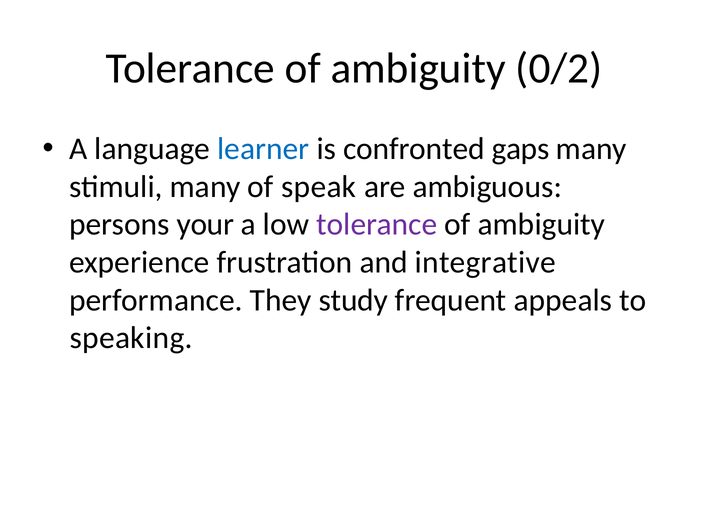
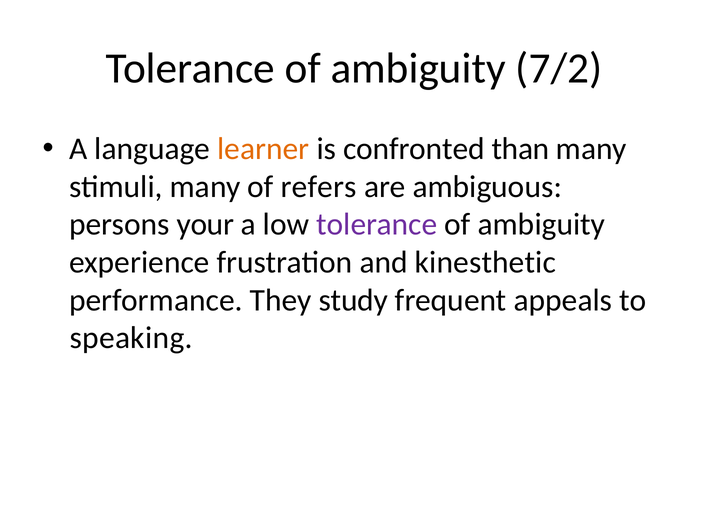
0/2: 0/2 -> 7/2 (559, 69)
learner colour: blue -> orange (263, 149)
gaps: gaps -> than (521, 149)
speak: speak -> refers (319, 187)
integrative: integrative -> kinesthetic (485, 262)
